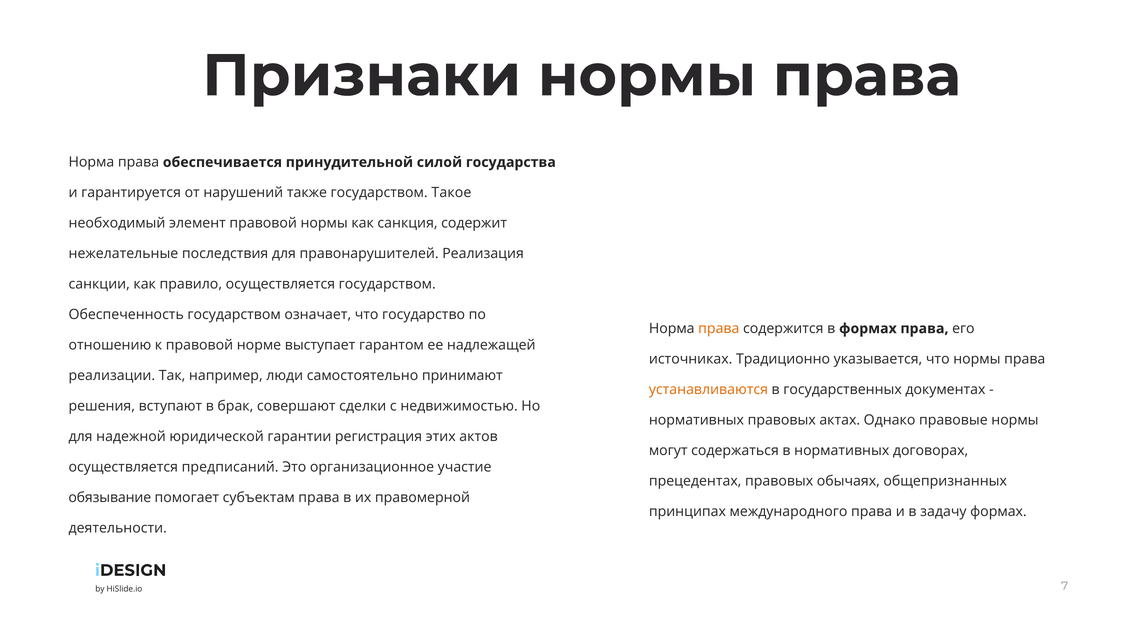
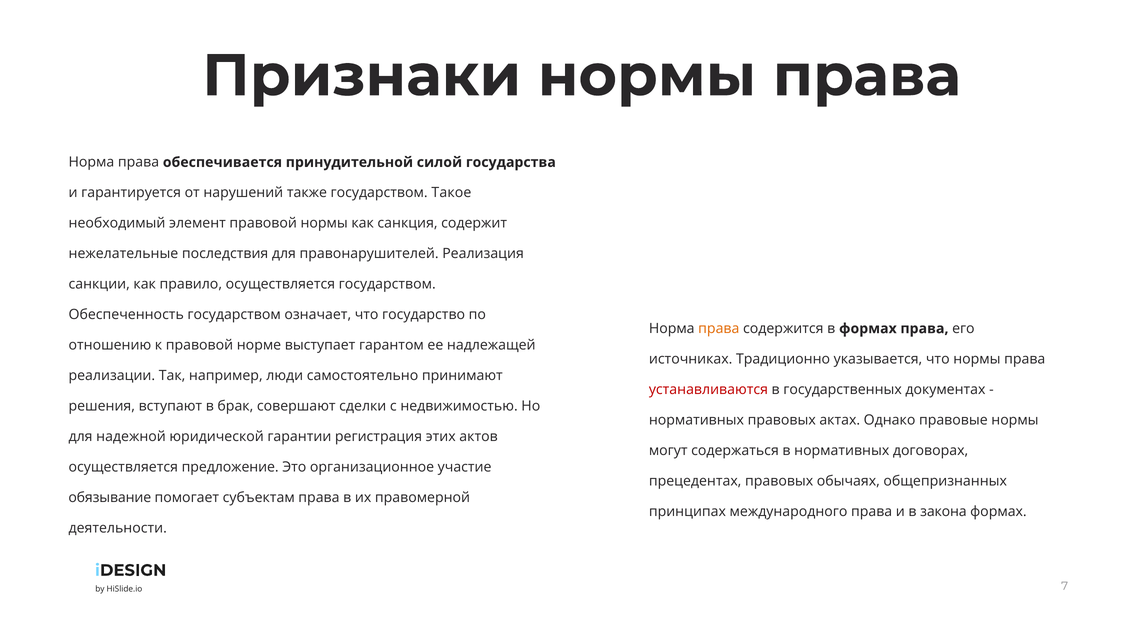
устанавливаются colour: orange -> red (708, 390)
предписаний: предписаний -> предложение (230, 467)
задачу: задачу -> закона (943, 511)
